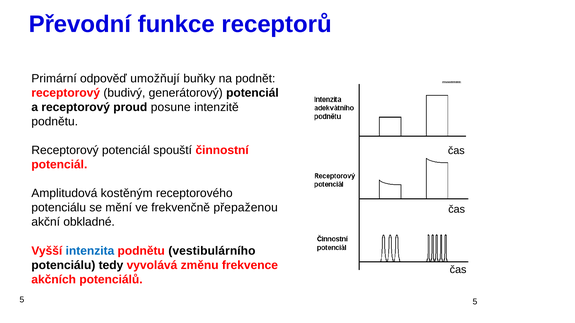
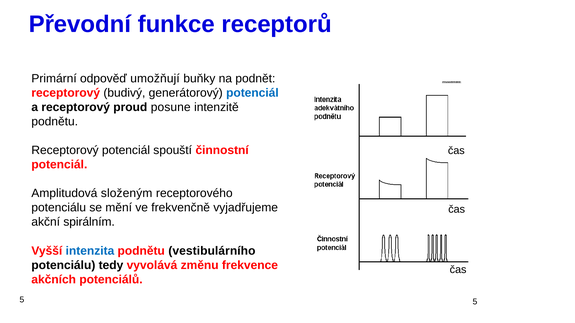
potenciál colour: black -> blue (252, 93)
kostěným: kostěným -> složeným (127, 194)
přepaženou: přepaženou -> vyjadřujeme (246, 208)
obkladné: obkladné -> spirálním (89, 222)
